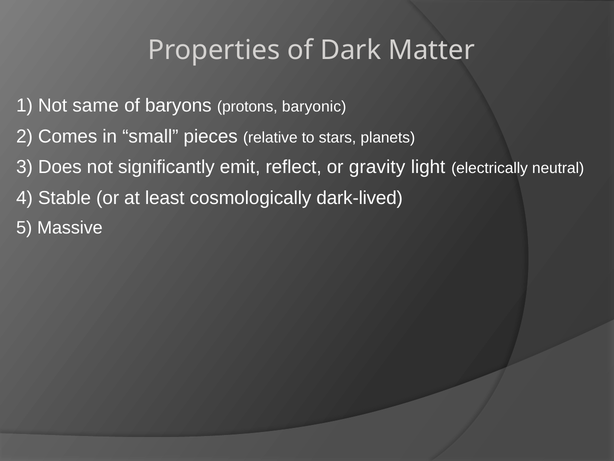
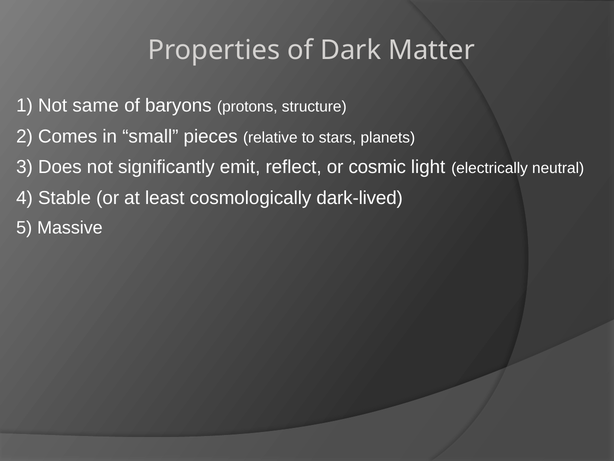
baryonic: baryonic -> structure (314, 107)
gravity: gravity -> cosmic (377, 167)
